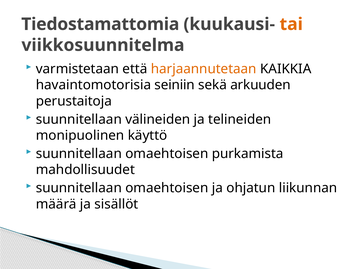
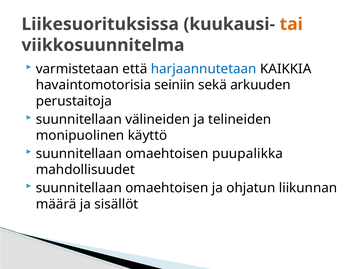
Tiedostamattomia: Tiedostamattomia -> Liikesuorituksissa (100, 24)
harjaannutetaan colour: orange -> blue (204, 69)
purkamista: purkamista -> puupalikka (248, 154)
